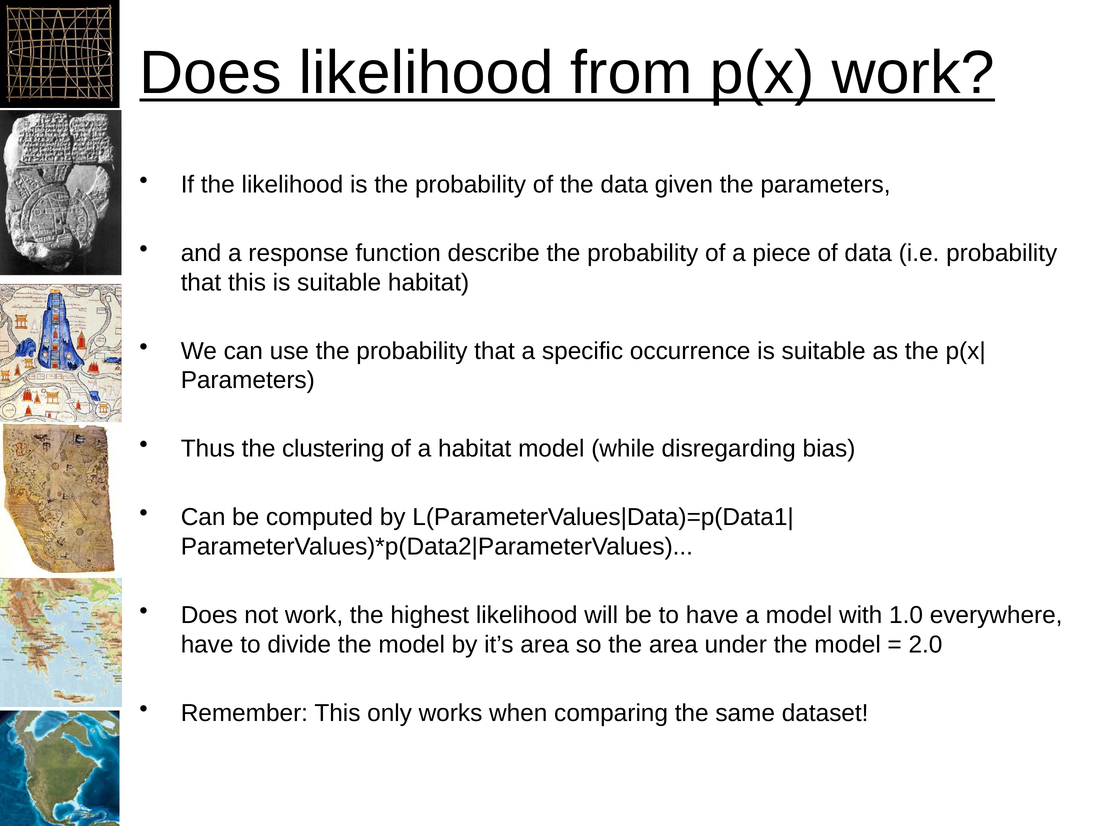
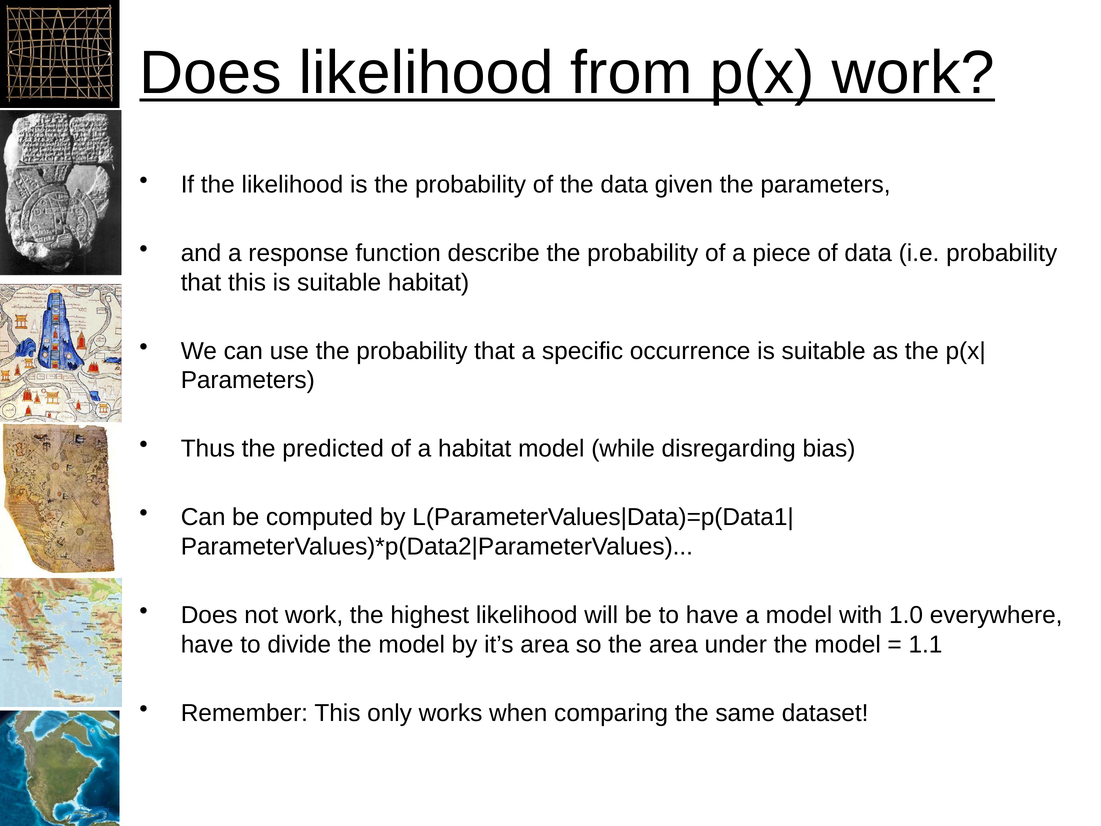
clustering: clustering -> predicted (333, 449)
2.0: 2.0 -> 1.1 (925, 644)
